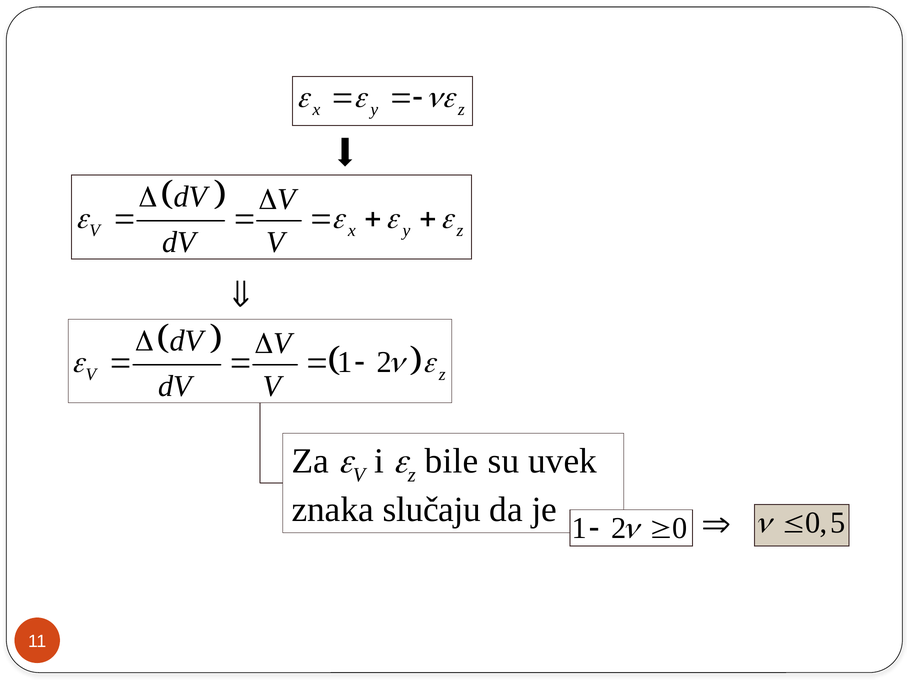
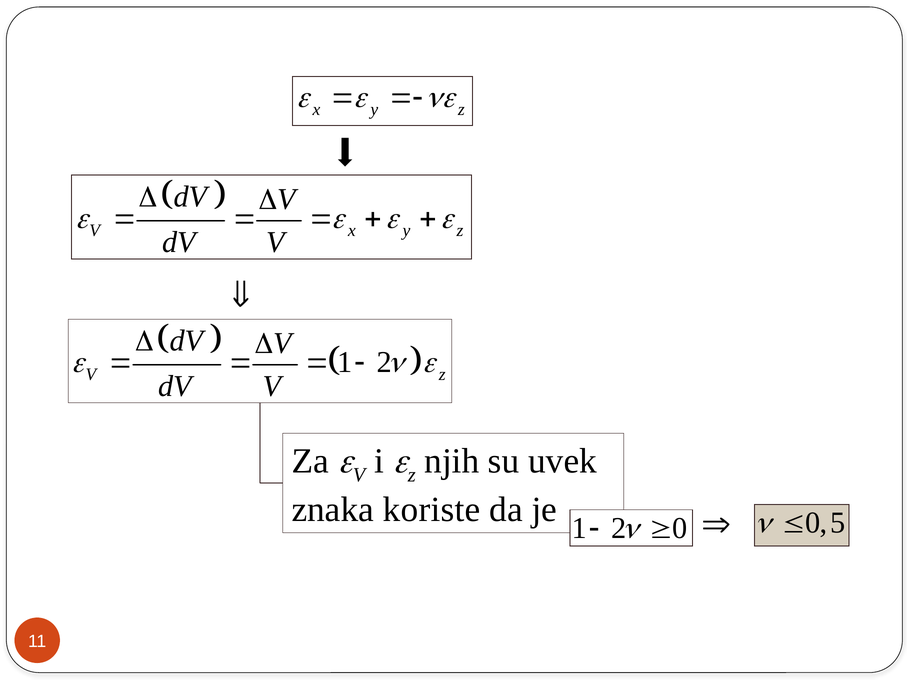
bile: bile -> njih (452, 461)
slučaju: slučaju -> koriste (432, 509)
